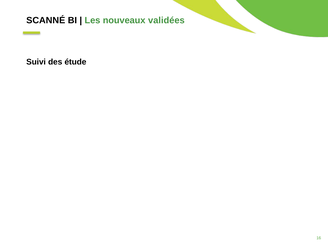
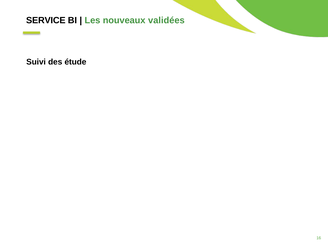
SCANNÉ: SCANNÉ -> SERVICE (46, 20)
